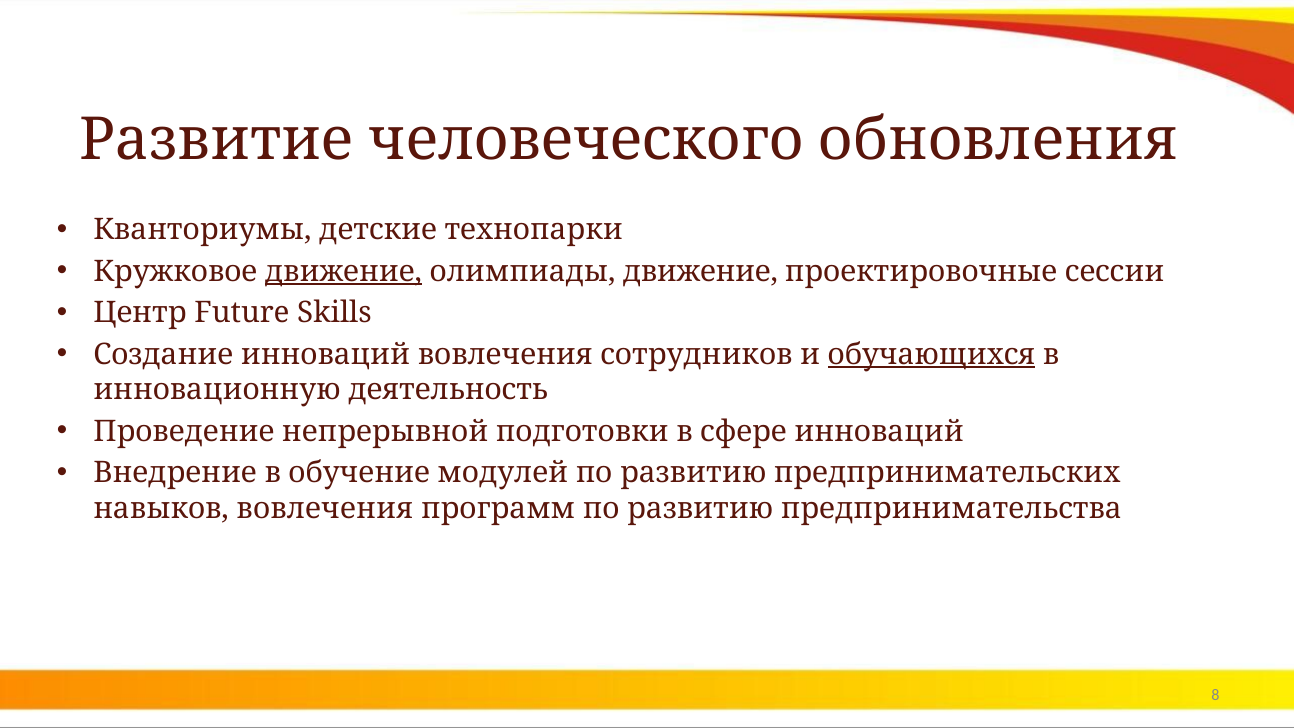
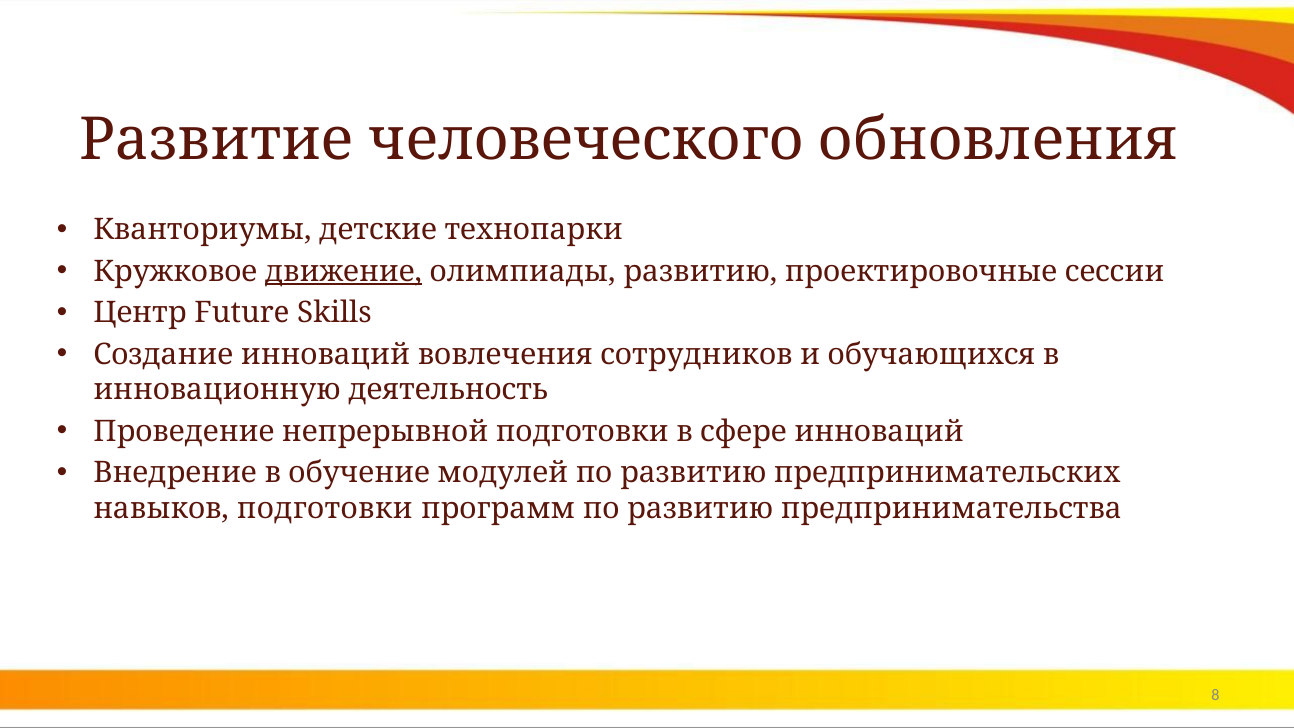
олимпиады движение: движение -> развитию (700, 271)
обучающихся underline: present -> none (932, 354)
навыков вовлечения: вовлечения -> подготовки (325, 509)
